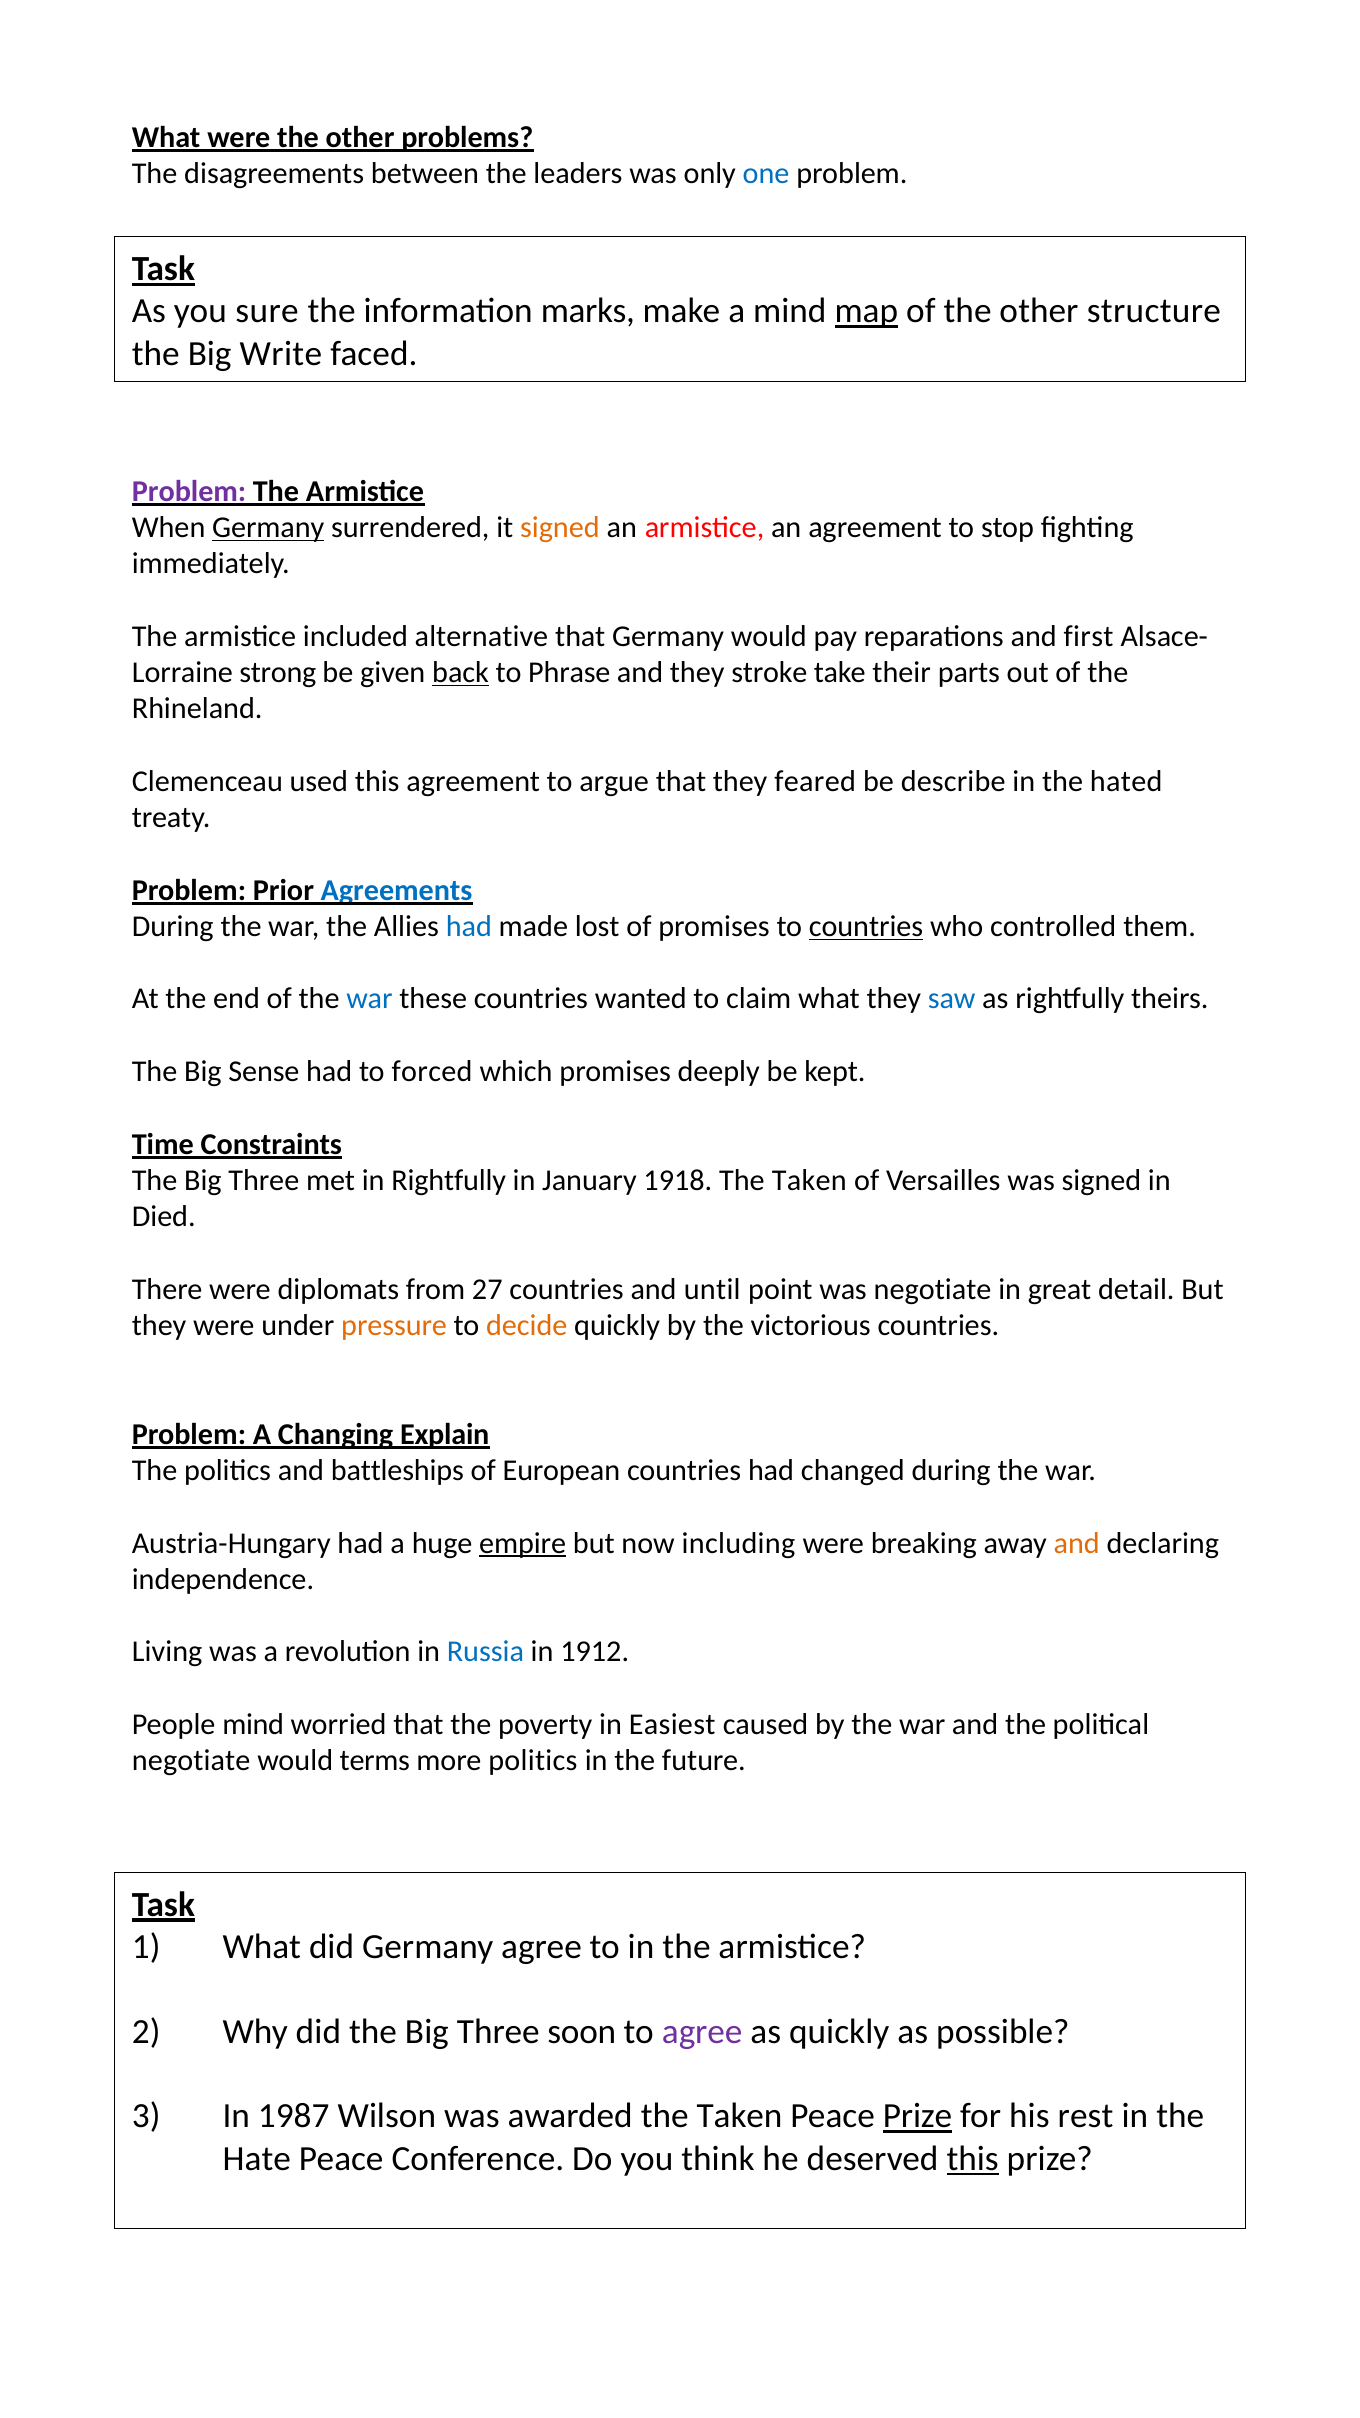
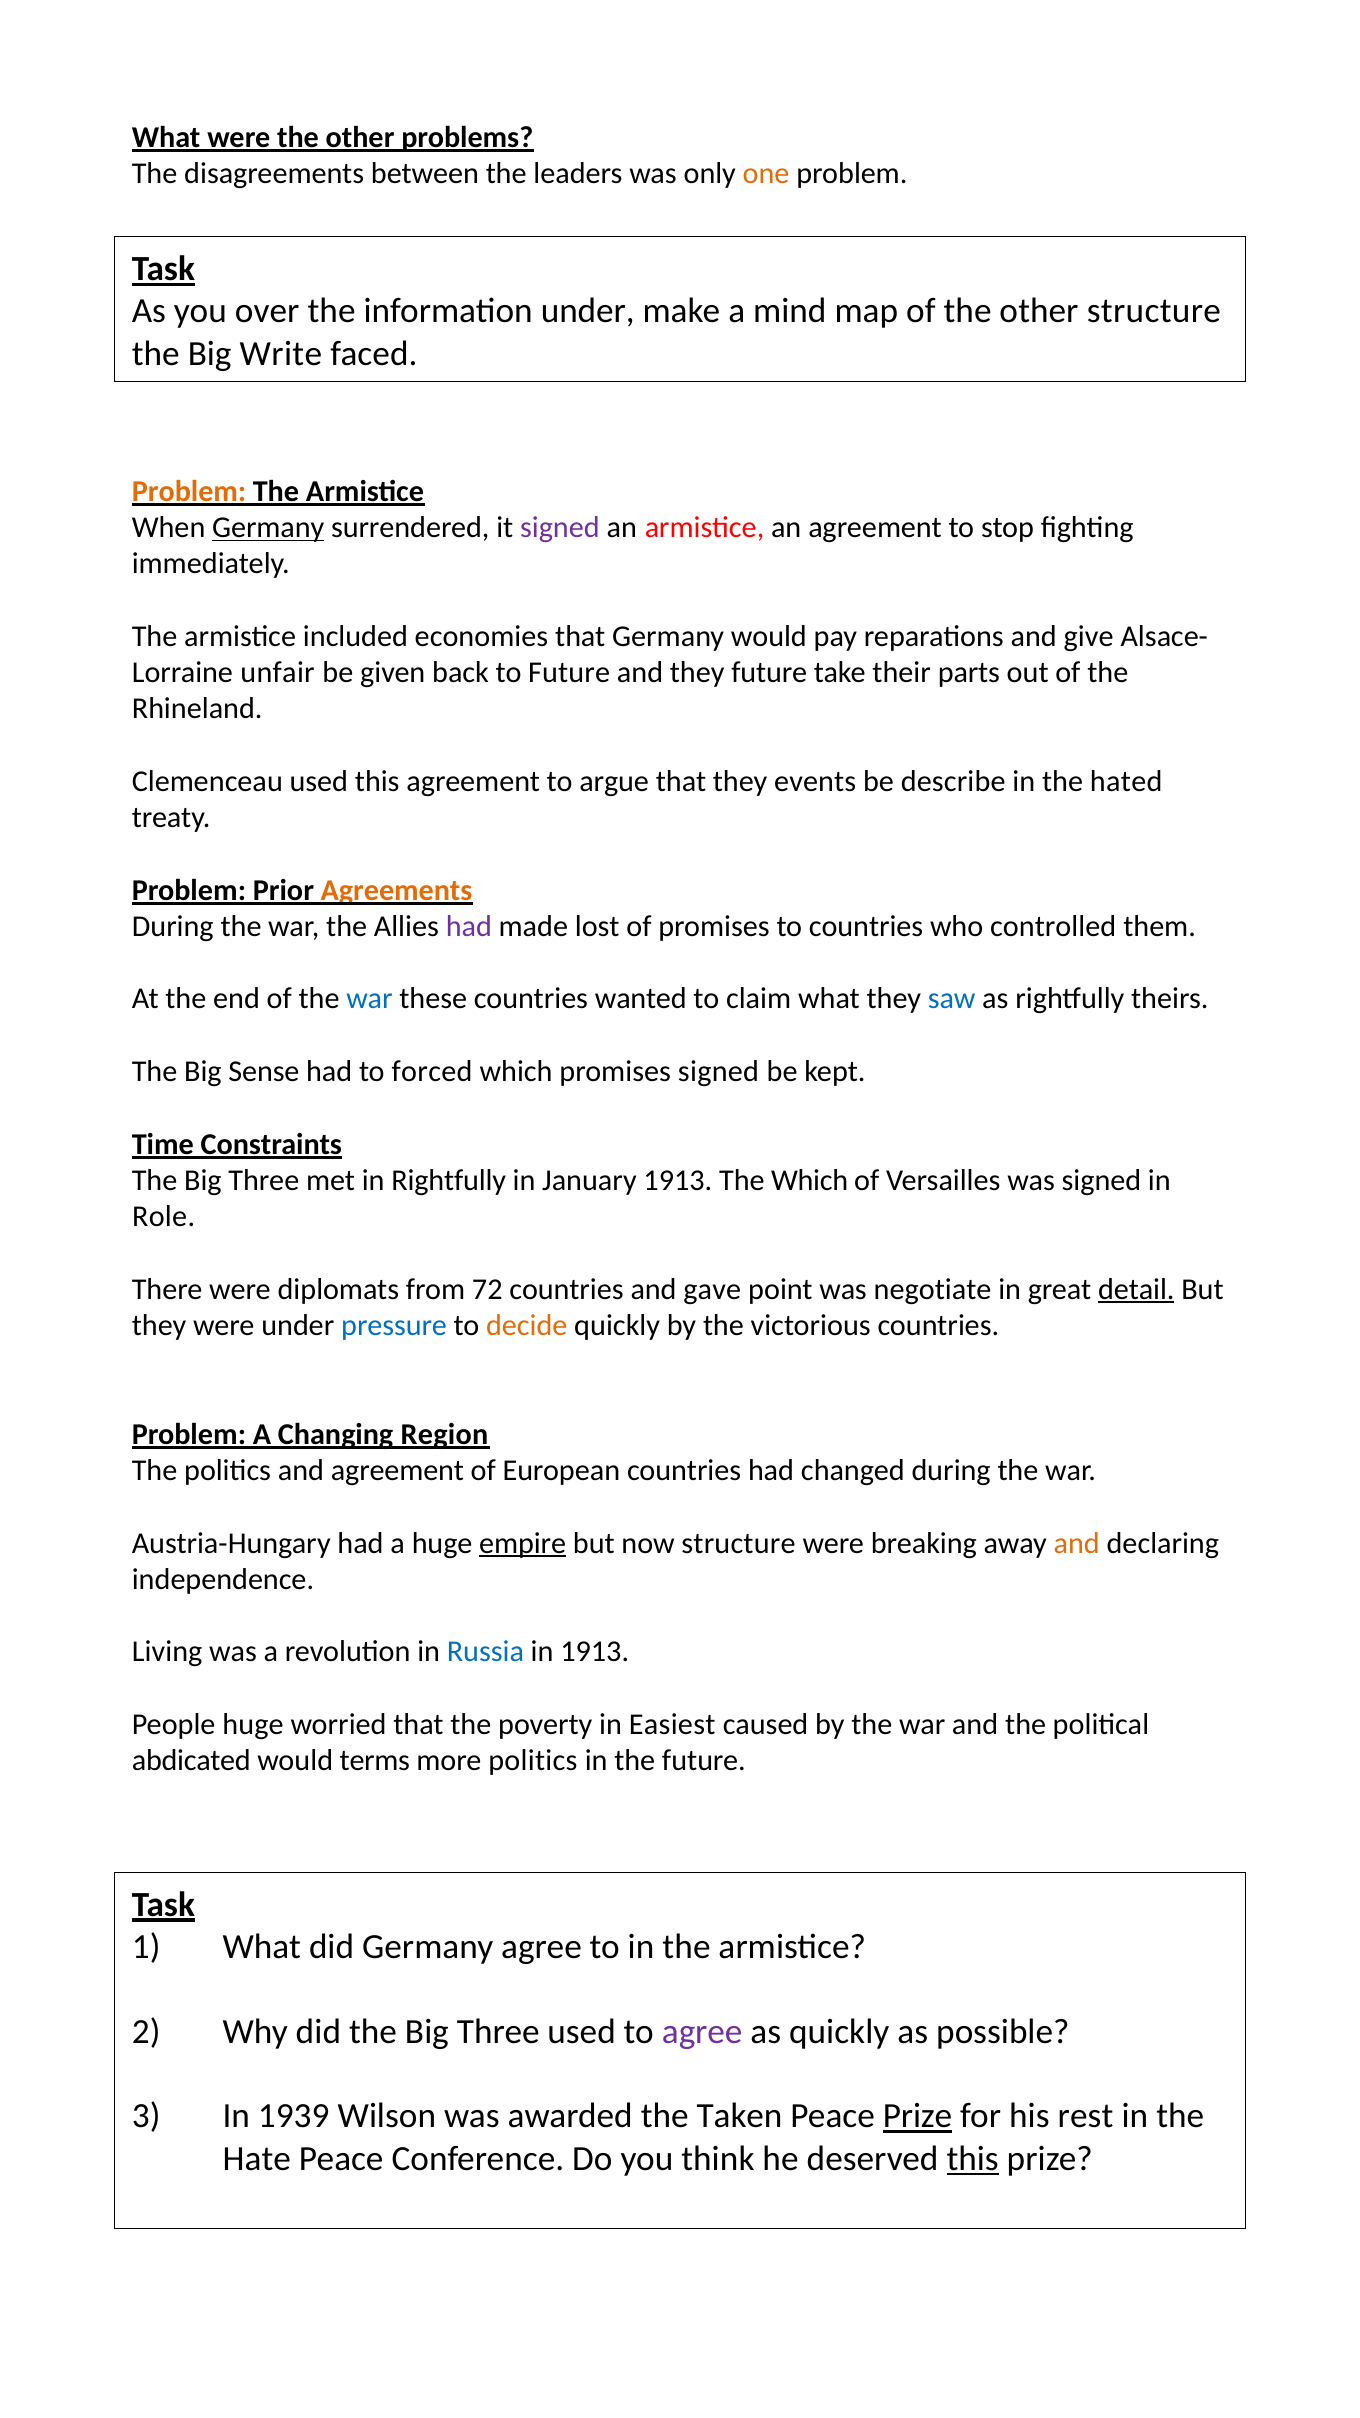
one colour: blue -> orange (766, 174)
sure: sure -> over (267, 311)
information marks: marks -> under (588, 311)
map underline: present -> none (866, 311)
Problem colour: purple -> orange (189, 491)
signed colour: orange -> purple (560, 527)
alternative: alternative -> economies (481, 636)
first: first -> give (1089, 636)
strong: strong -> unfair (278, 673)
back underline: present -> none (461, 673)
to Phrase: Phrase -> Future (569, 673)
they stroke: stroke -> future (769, 673)
feared: feared -> events (815, 781)
Agreements colour: blue -> orange (397, 890)
had colour: blue -> purple (469, 926)
countries underline: present -> none (866, 926)
promises deeply: deeply -> signed (719, 1071)
January 1918: 1918 -> 1913 (678, 1180)
Taken: Taken -> Which (810, 1180)
Died: Died -> Role (164, 1217)
27: 27 -> 72 (487, 1289)
until: until -> gave (712, 1289)
detail underline: none -> present (1136, 1289)
pressure colour: orange -> blue (394, 1325)
Explain: Explain -> Region (444, 1434)
and battleships: battleships -> agreement (397, 1470)
now including: including -> structure (739, 1543)
in 1912: 1912 -> 1913 (595, 1652)
People mind: mind -> huge (253, 1724)
negotiate: negotiate -> abdicated (191, 1761)
Three soon: soon -> used (582, 2032)
1987: 1987 -> 1939 (294, 2116)
